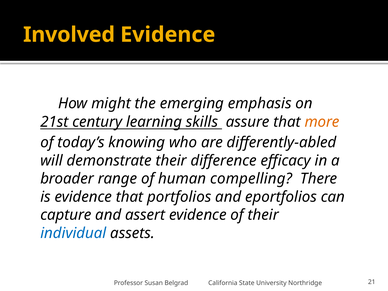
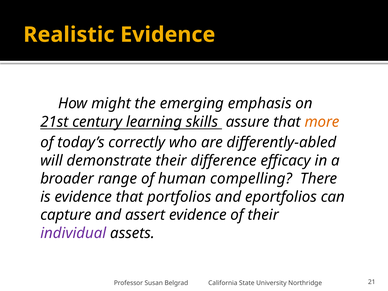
Involved: Involved -> Realistic (69, 35)
knowing: knowing -> correctly (137, 142)
individual colour: blue -> purple (73, 233)
